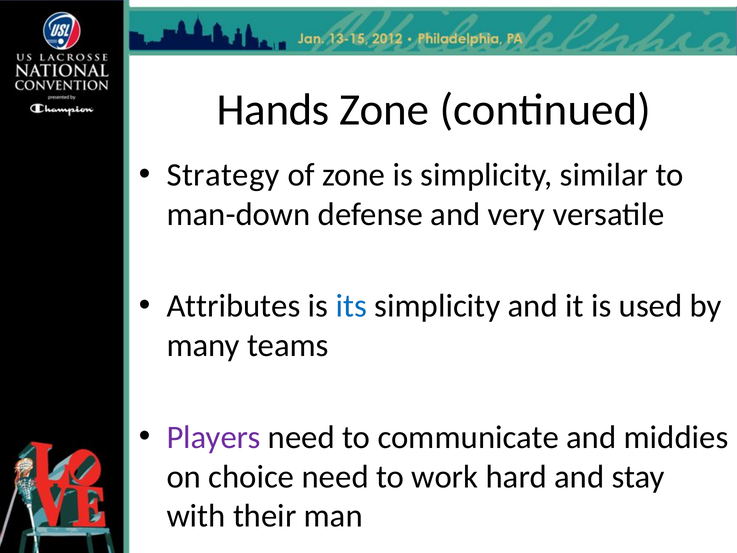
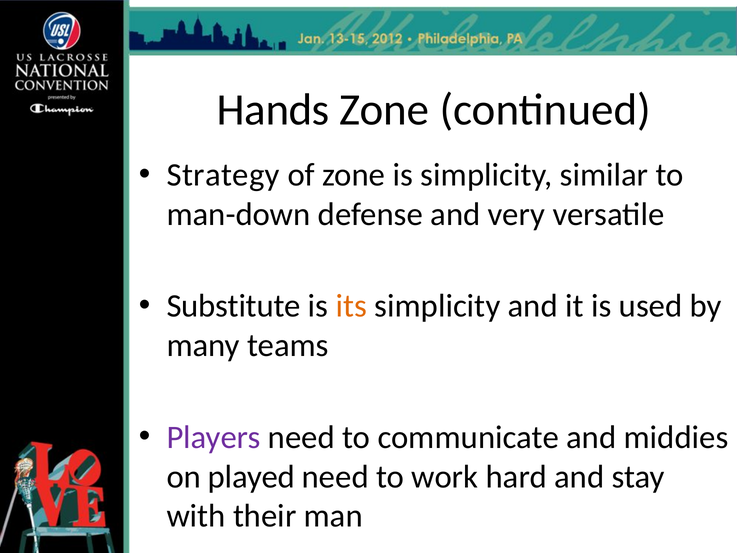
Attributes: Attributes -> Substitute (234, 306)
its colour: blue -> orange (351, 306)
choice: choice -> played (251, 476)
